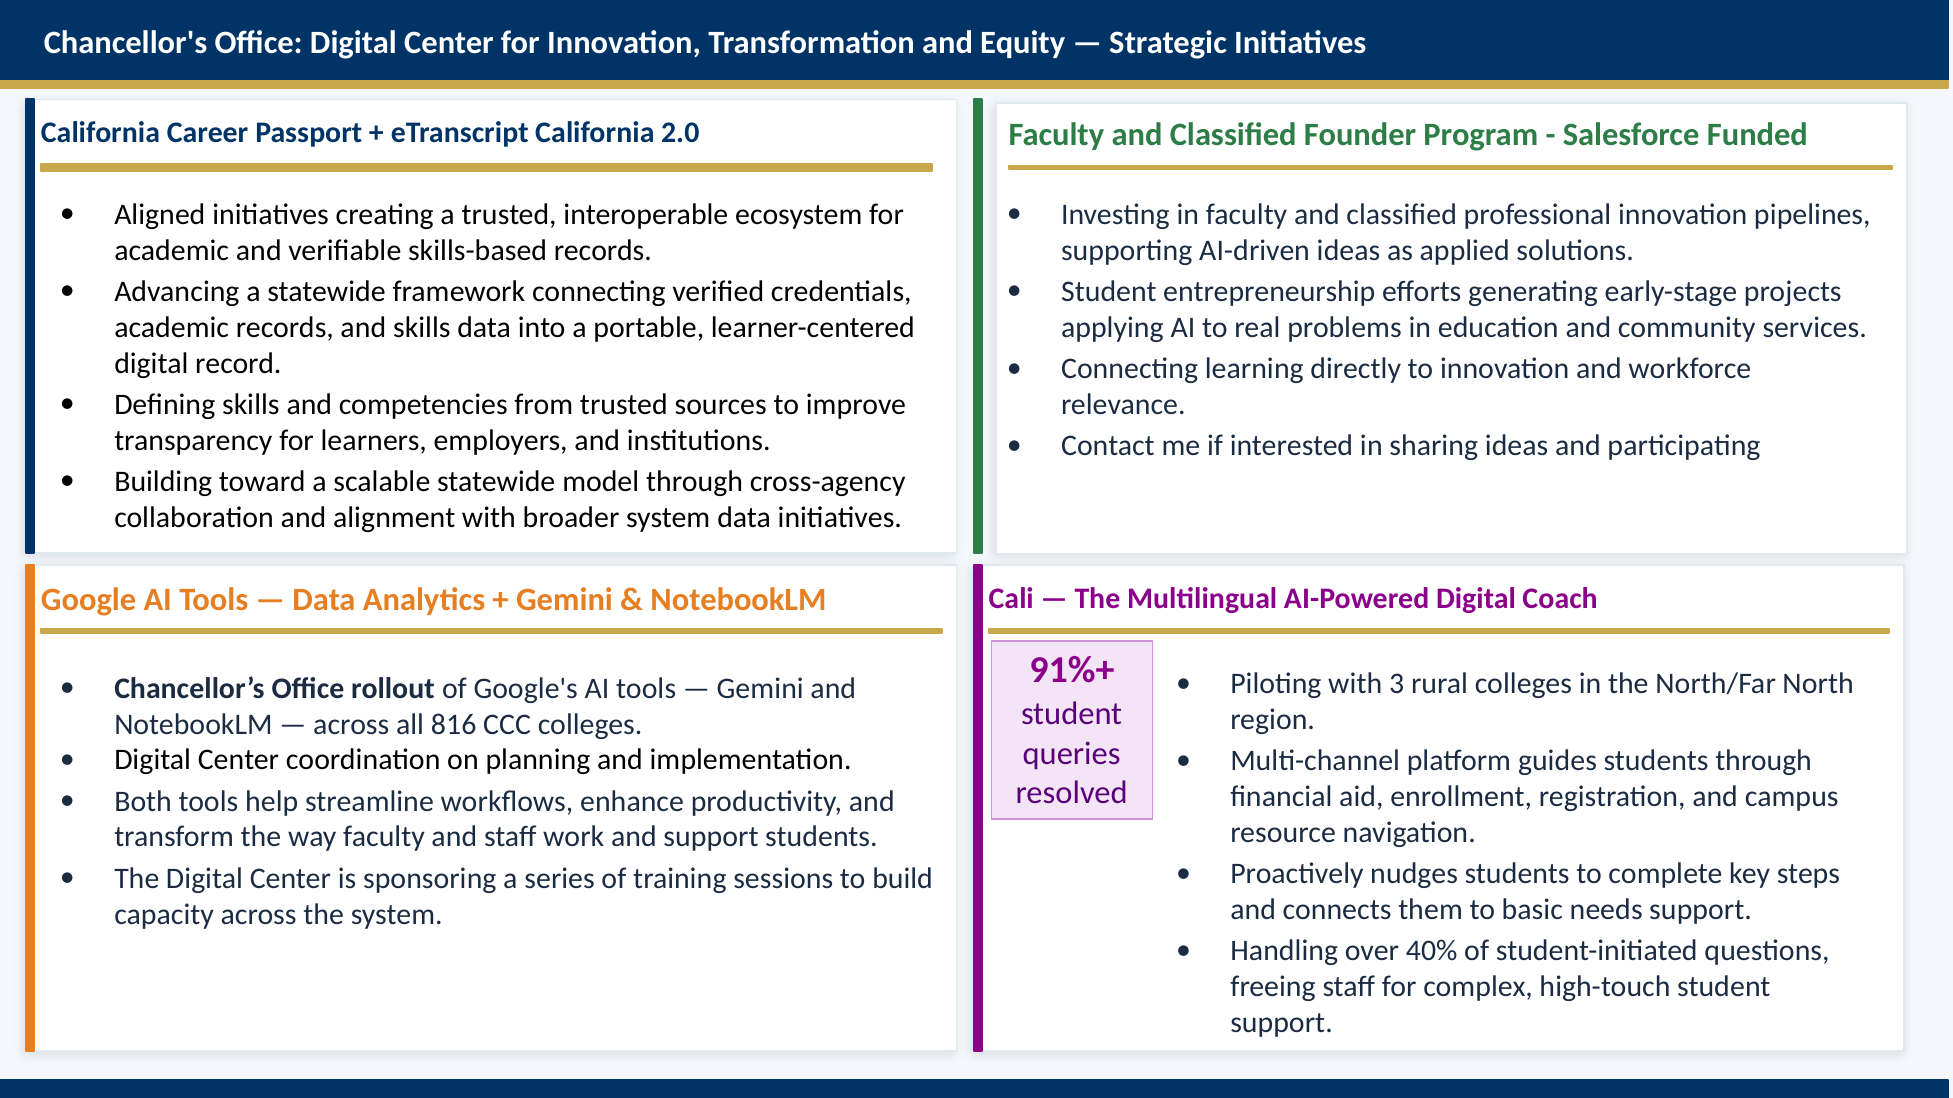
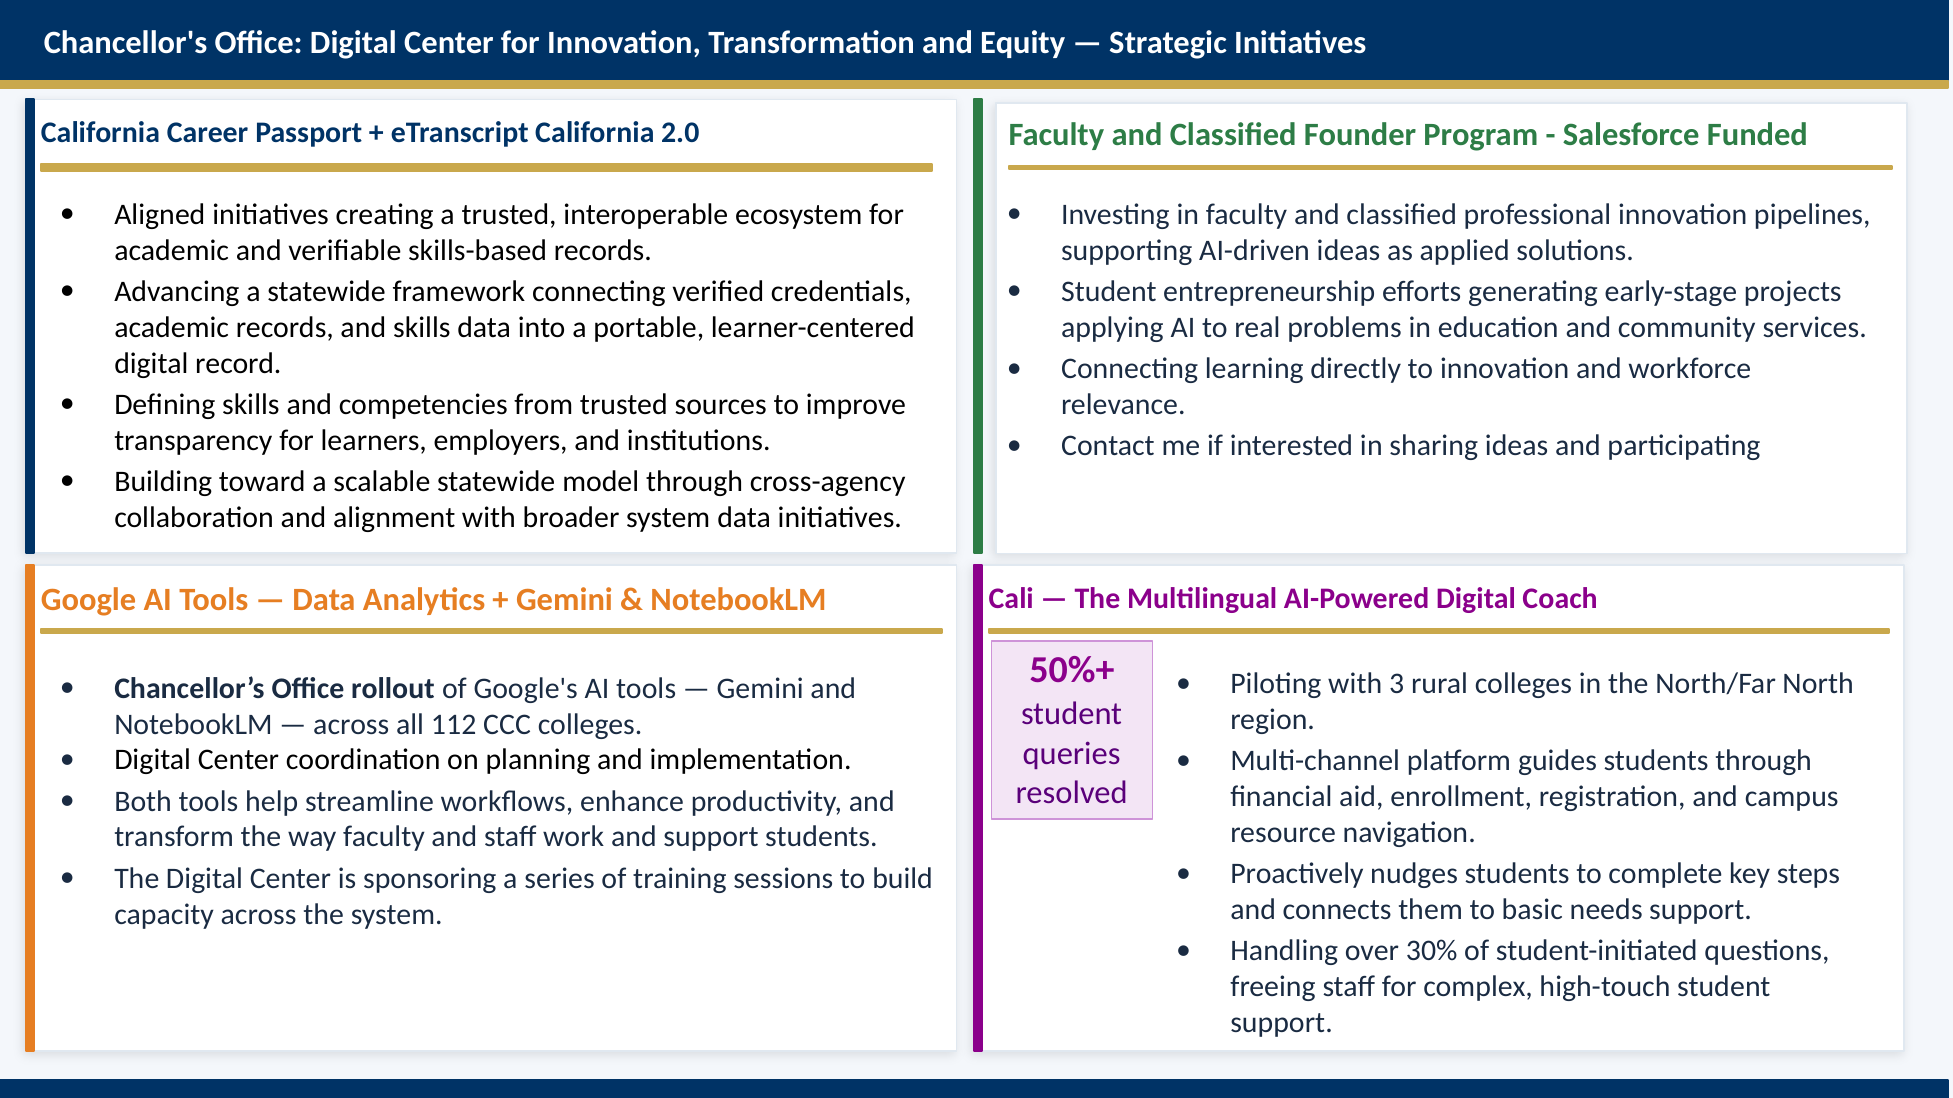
91%+: 91%+ -> 50%+ (1072, 670)
816: 816 -> 112 (454, 725)
40%: 40% -> 30% (1432, 952)
